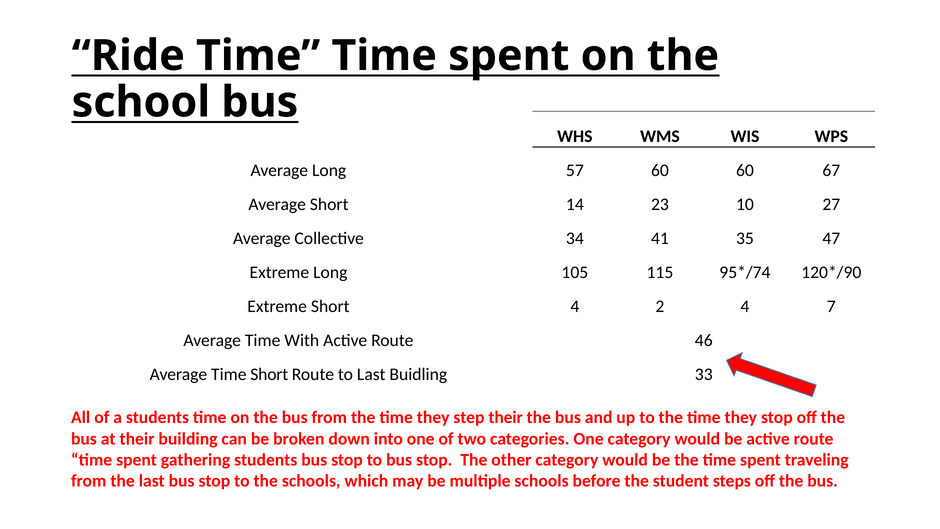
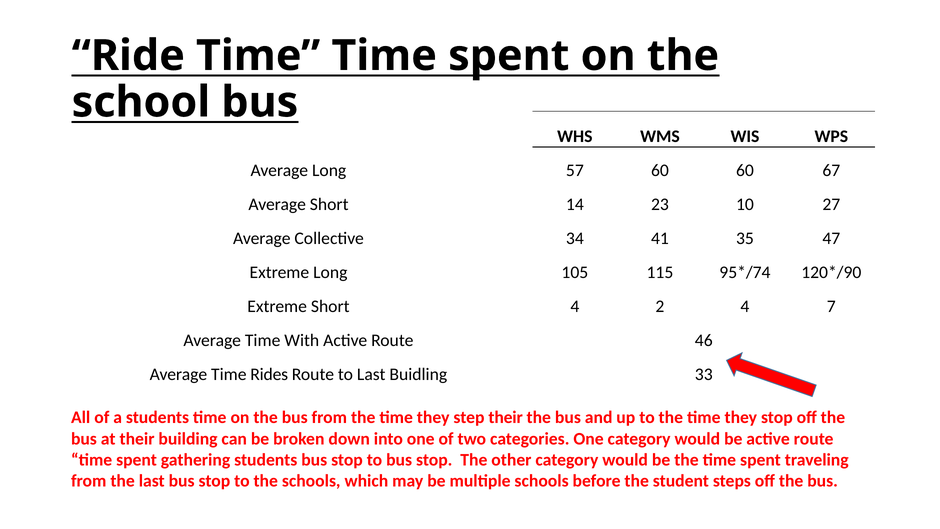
Time Short: Short -> Rides (269, 374)
